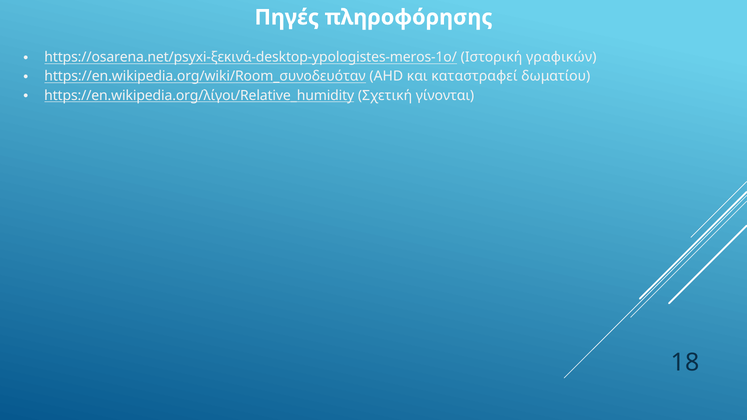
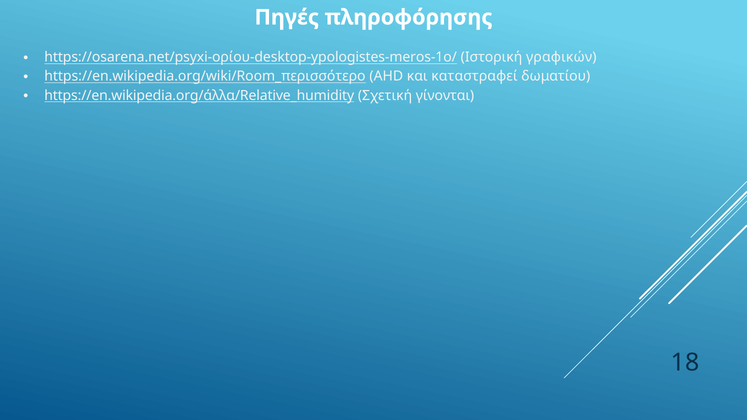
https://osarena.net/psyxi-ξεκινά-desktop-ypologistes-meros-1o/: https://osarena.net/psyxi-ξεκινά-desktop-ypologistes-meros-1o/ -> https://osarena.net/psyxi-ορίου-desktop-ypologistes-meros-1o/ (251, 57)
https://en.wikipedia.org/wiki/Room_συνοδευόταν: https://en.wikipedia.org/wiki/Room_συνοδευόταν -> https://en.wikipedia.org/wiki/Room_περισσότερο (205, 76)
https://en.wikipedia.org/λίγοι/Relative_humidity: https://en.wikipedia.org/λίγοι/Relative_humidity -> https://en.wikipedia.org/άλλα/Relative_humidity (199, 95)
